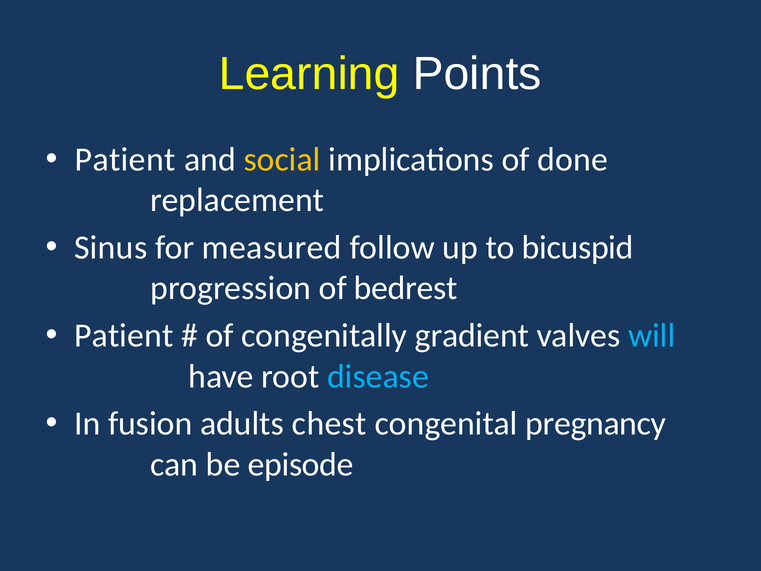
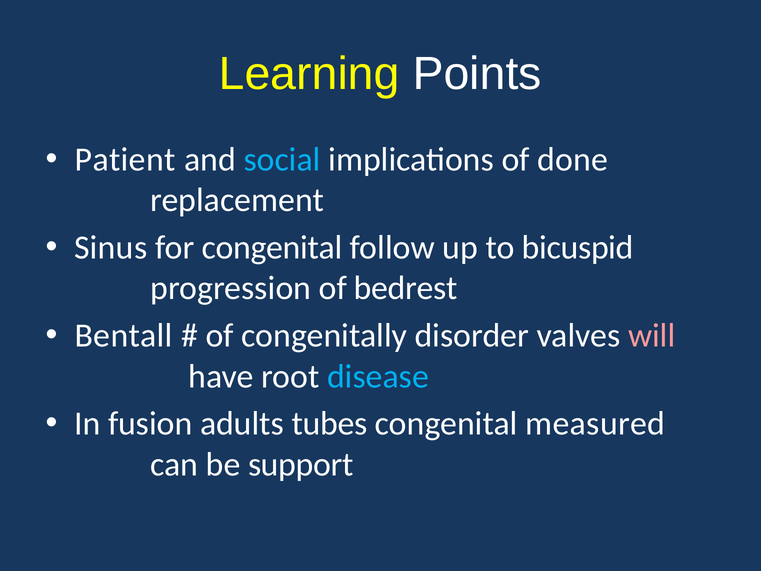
social colour: yellow -> light blue (282, 160)
for measured: measured -> congenital (272, 248)
Patient: Patient -> Bentall (124, 336)
gradient: gradient -> disorder (472, 336)
will colour: light blue -> pink (652, 336)
chest: chest -> tubes (330, 424)
pregnancy: pregnancy -> measured (595, 424)
episode: episode -> support (301, 464)
